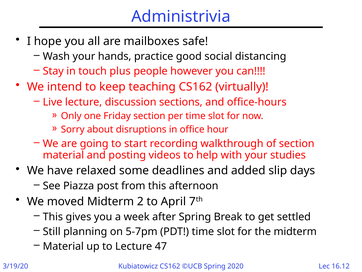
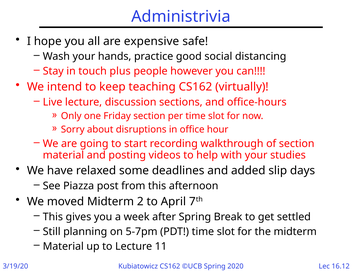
mailboxes: mailboxes -> expensive (152, 41)
47: 47 -> 11 (161, 246)
